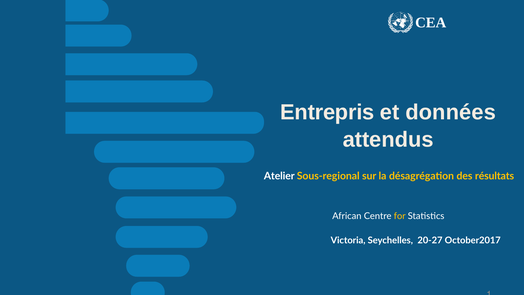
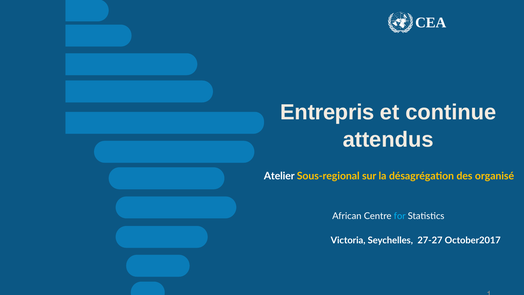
données: données -> continue (451, 112)
résultats: résultats -> organisé (495, 176)
for colour: yellow -> light blue (400, 216)
20-27: 20-27 -> 27-27 (430, 240)
